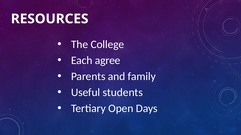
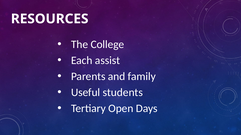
agree: agree -> assist (108, 61)
